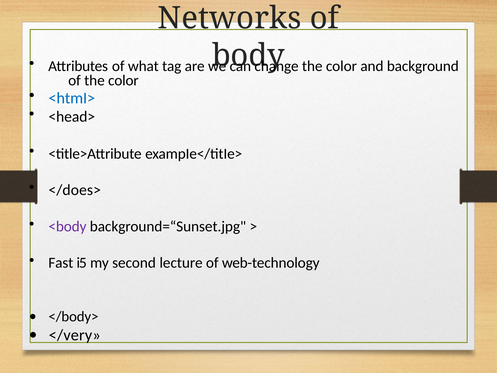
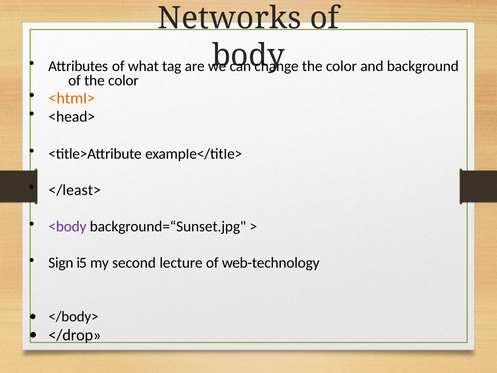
<htmI> colour: blue -> orange (72, 98)
</does>: </does> -> </least> (75, 190)
Fast: Fast -> Sign (61, 263)
</very: </very -> </drop (75, 335)
